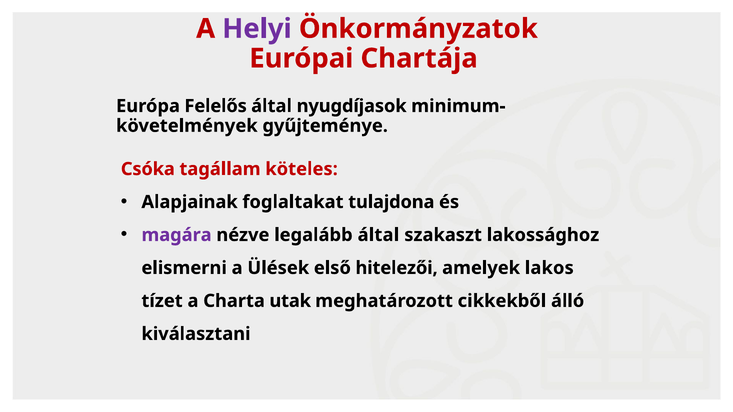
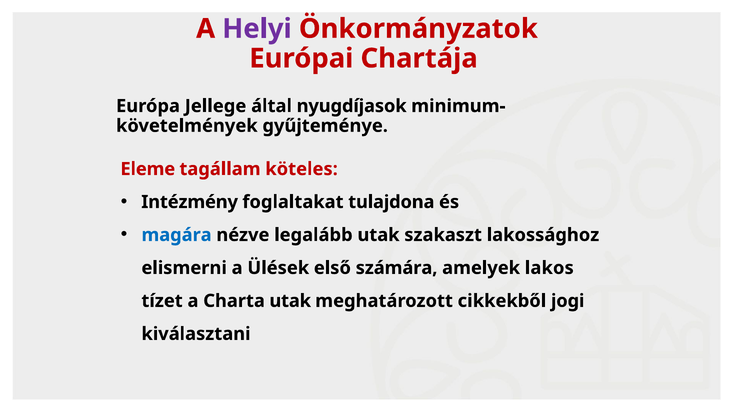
Felelős: Felelős -> Jellege (216, 106)
Csóka: Csóka -> Eleme (148, 169)
Alapjainak: Alapjainak -> Intézmény (190, 202)
magára colour: purple -> blue (177, 235)
legalább által: által -> utak (378, 235)
hitelezői: hitelezői -> számára (397, 268)
álló: álló -> jogi (568, 301)
